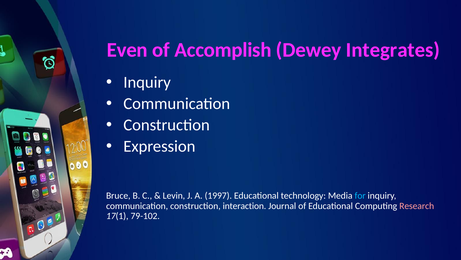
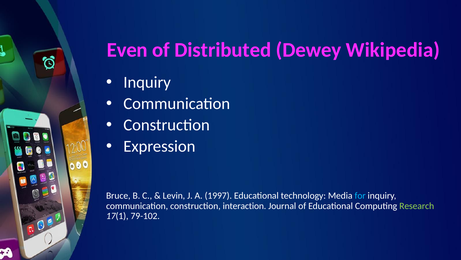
Accomplish: Accomplish -> Distributed (223, 50)
Integrates: Integrates -> Wikipedia (393, 50)
Research colour: pink -> light green (417, 205)
